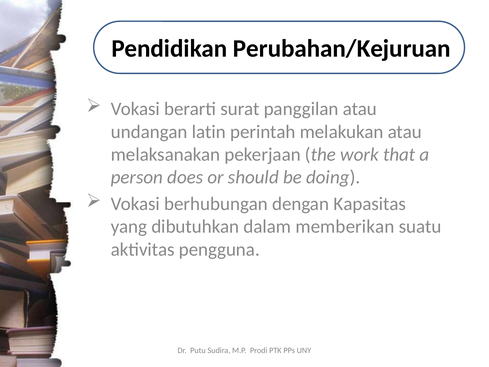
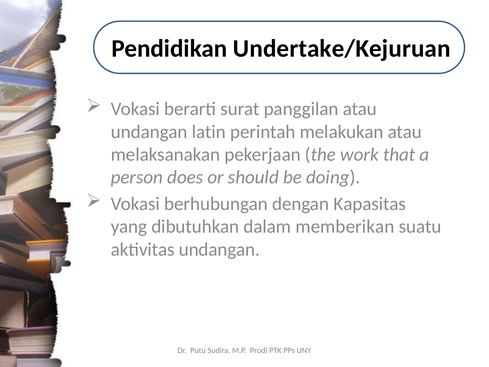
Perubahan/Kejuruan: Perubahan/Kejuruan -> Undertake/Kejuruan (342, 49)
aktivitas pengguna: pengguna -> undangan (219, 249)
